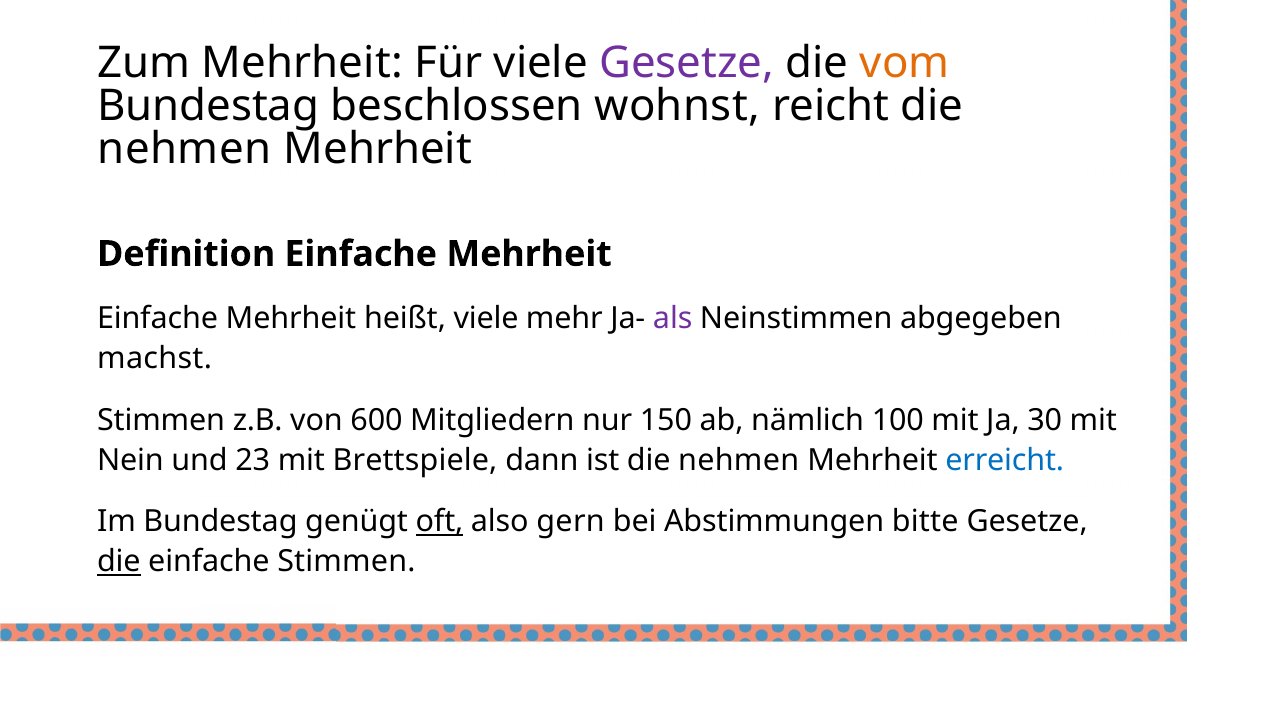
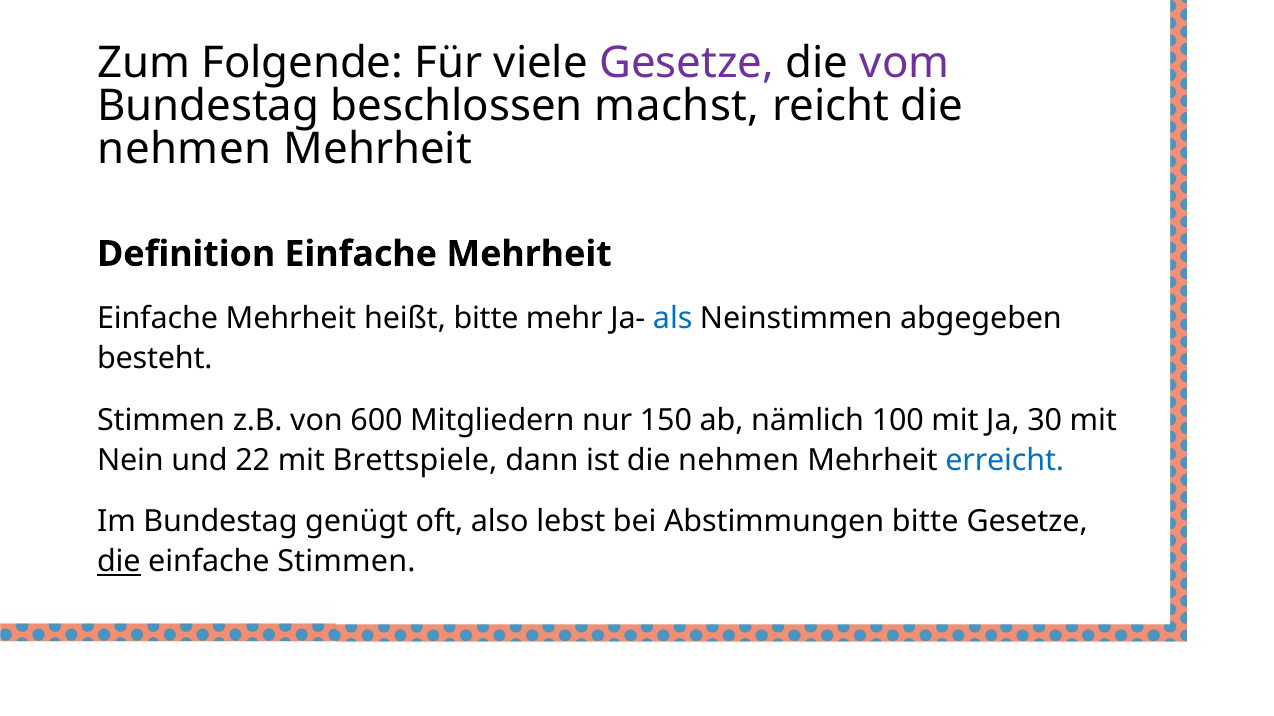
Zum Mehrheit: Mehrheit -> Folgende (302, 63)
vom colour: orange -> purple (905, 63)
wohnst: wohnst -> machst (677, 106)
heißt viele: viele -> bitte (486, 319)
als colour: purple -> blue (673, 319)
machst: machst -> besteht (155, 359)
23: 23 -> 22 (253, 461)
oft underline: present -> none (439, 522)
gern: gern -> lebst (571, 522)
